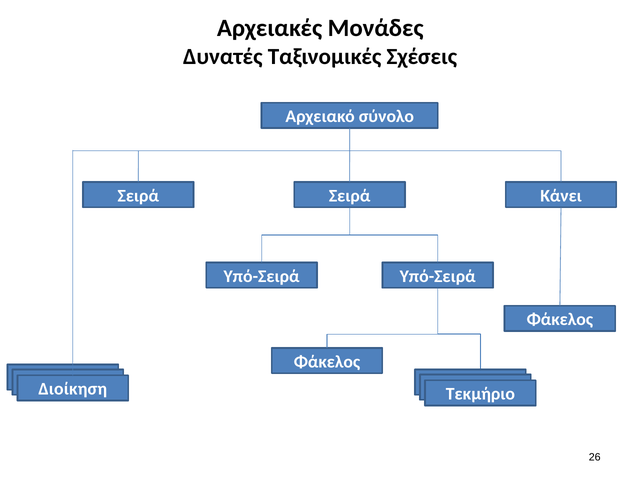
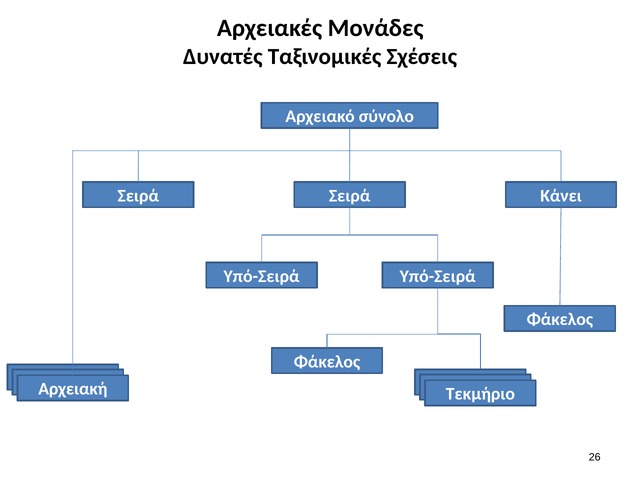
Διοίκηση: Διοίκηση -> Αρχειακή (73, 389)
